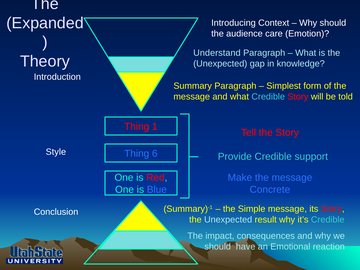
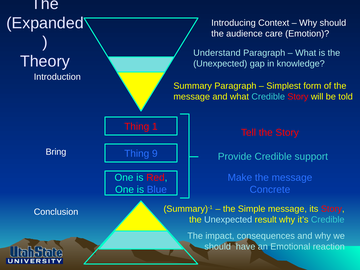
Style: Style -> Bring (56, 152)
6: 6 -> 9 (155, 154)
